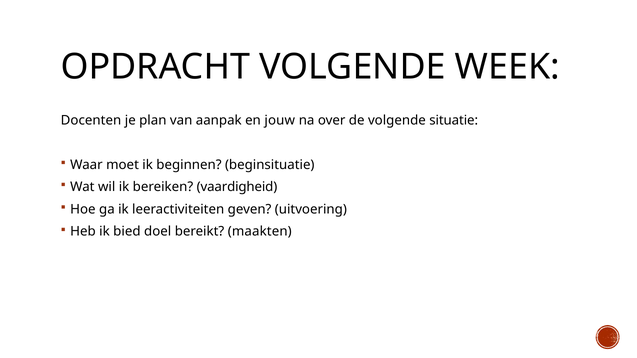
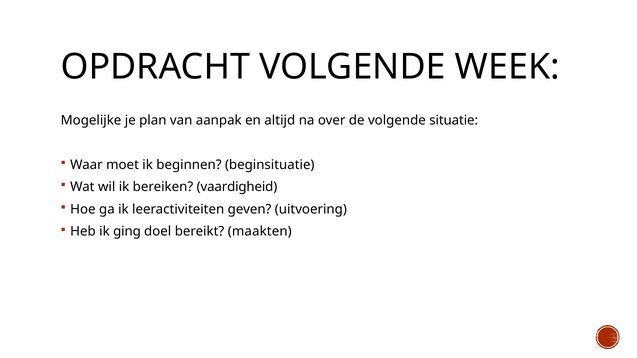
Docenten: Docenten -> Mogelijke (91, 120)
jouw: jouw -> altijd (280, 120)
bied: bied -> ging (127, 232)
